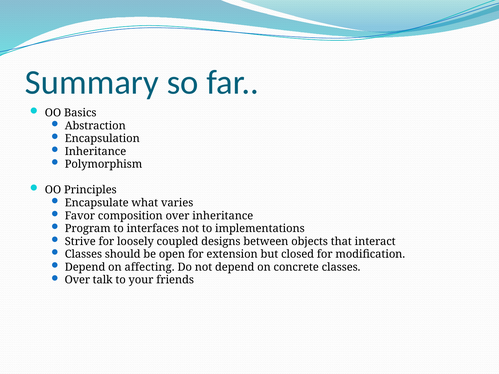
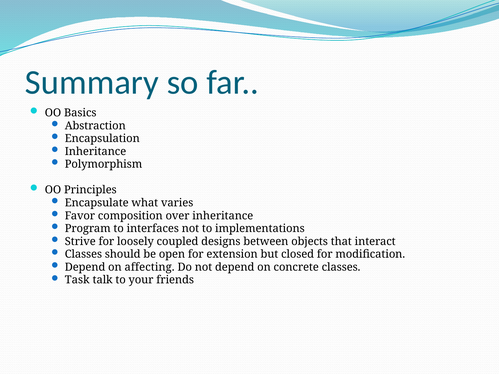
Over: Over -> Task (77, 280)
